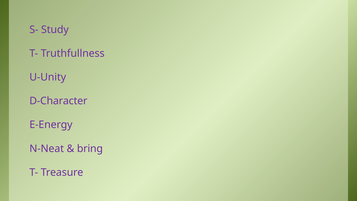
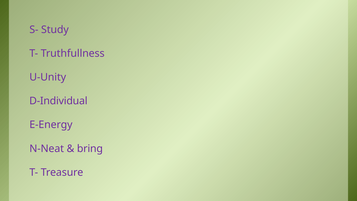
D-Character: D-Character -> D-Individual (58, 101)
